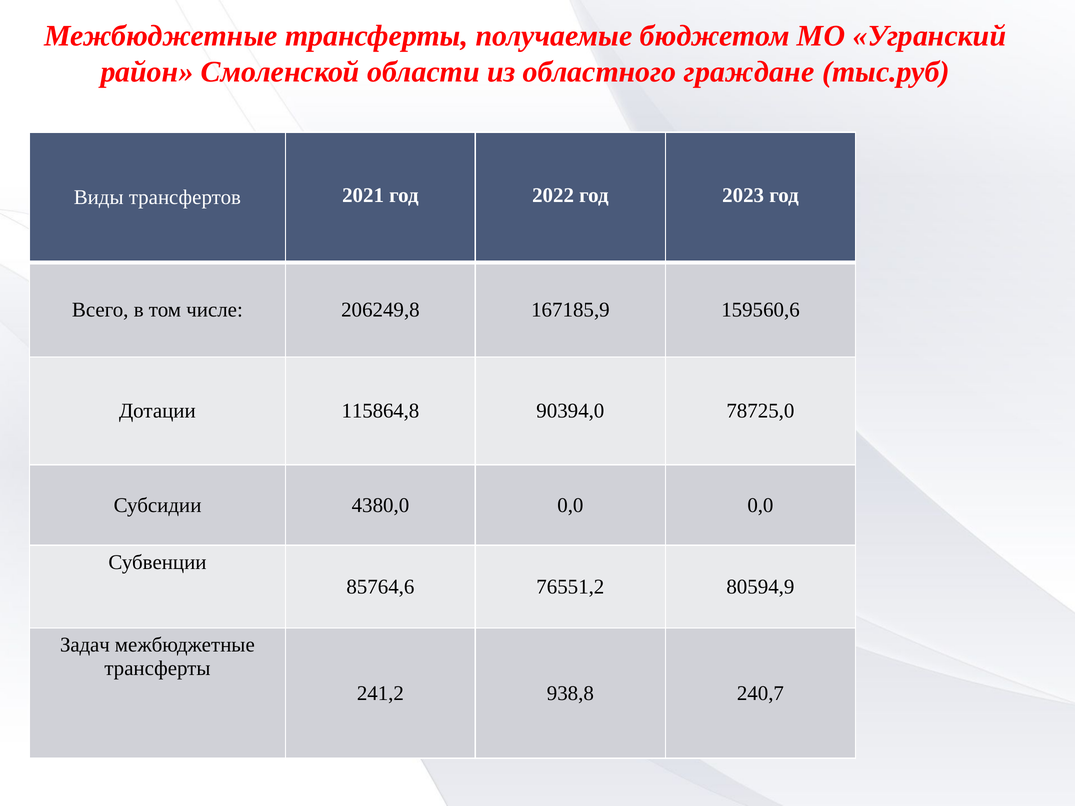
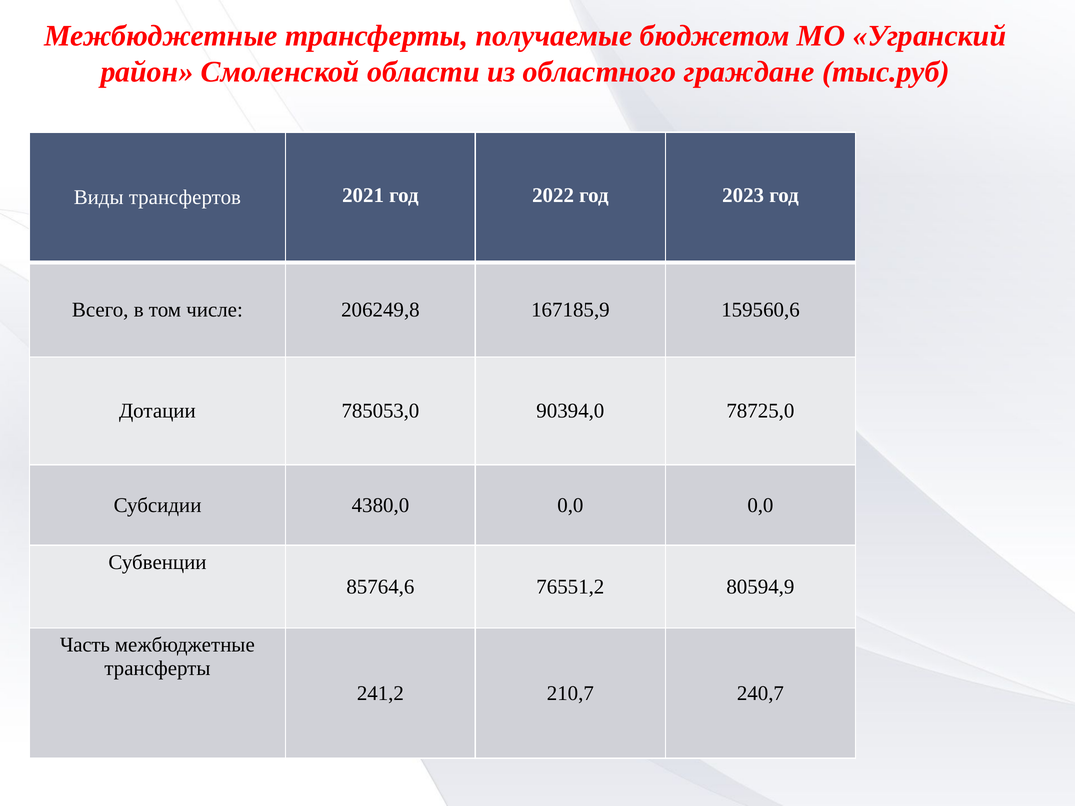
115864,8: 115864,8 -> 785053,0 (380, 411)
Задач: Задач -> Часть (85, 645)
938,8: 938,8 -> 210,7 (570, 693)
